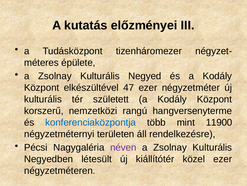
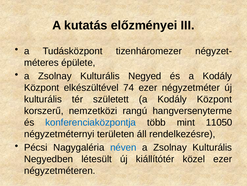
47: 47 -> 74 (129, 87)
11900: 11900 -> 11050 (219, 122)
néven colour: purple -> blue (123, 147)
